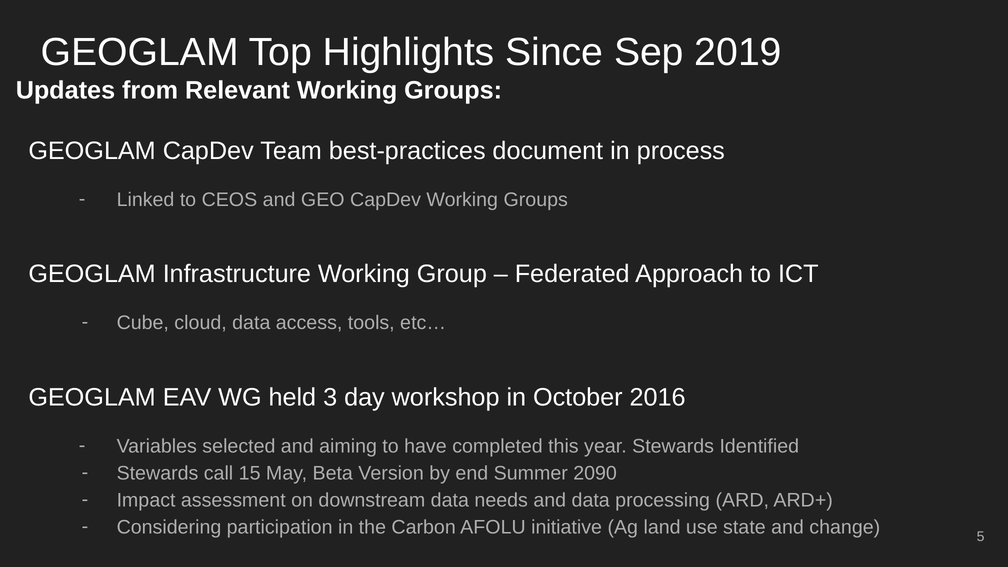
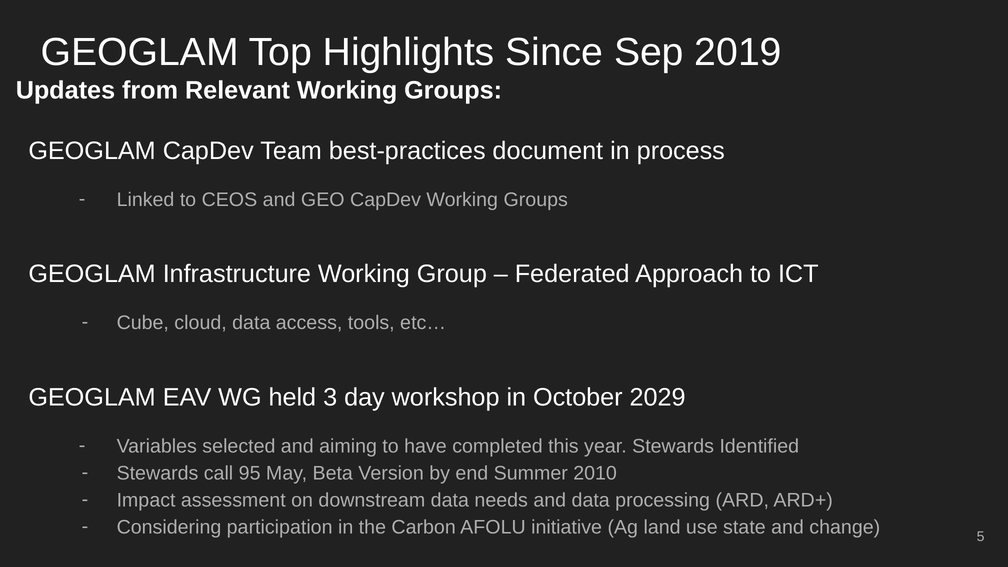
2016: 2016 -> 2029 (658, 397)
15: 15 -> 95 (250, 473)
2090: 2090 -> 2010 (595, 473)
